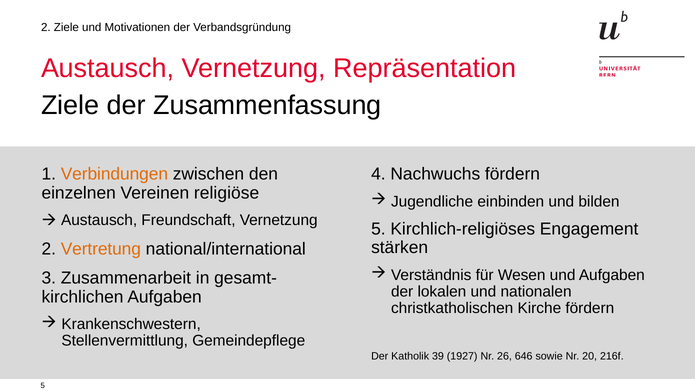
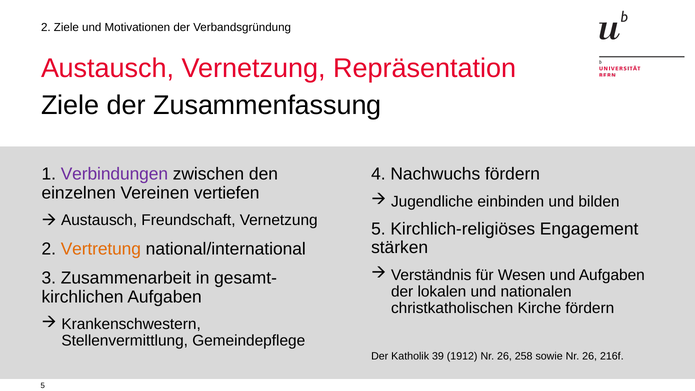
Verbindungen colour: orange -> purple (114, 174)
religiöse: religiöse -> vertiefen (227, 193)
1927: 1927 -> 1912 (462, 356)
646: 646 -> 258 (524, 356)
sowie Nr 20: 20 -> 26 (590, 356)
